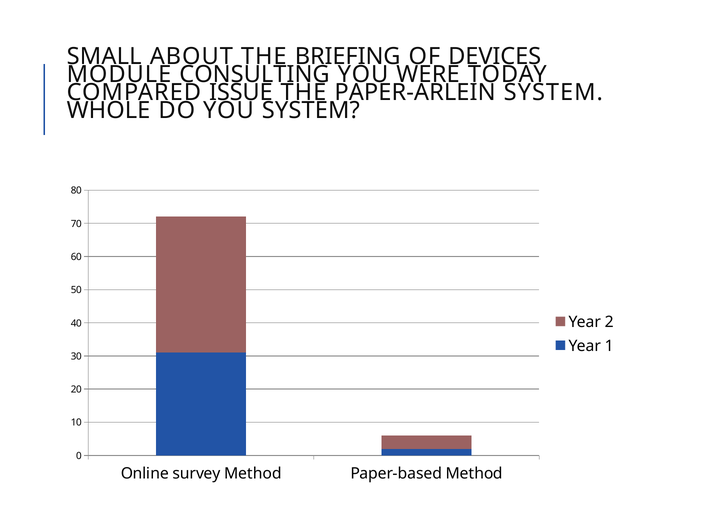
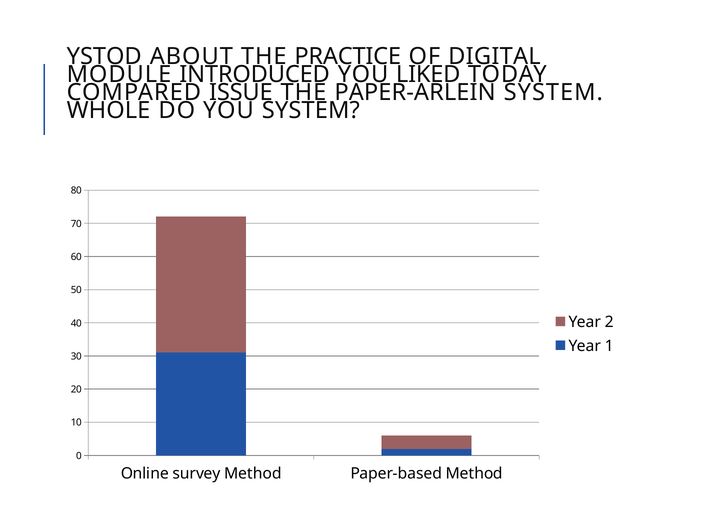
SMALL: SMALL -> YSTOD (104, 56)
BRIEFING: BRIEFING -> PRACTICE (348, 56)
DEVICES: DEVICES -> DIGITAL (495, 56)
CONSULTING: CONSULTING -> INTRODUCED (255, 74)
WERE: WERE -> LIKED (428, 74)
